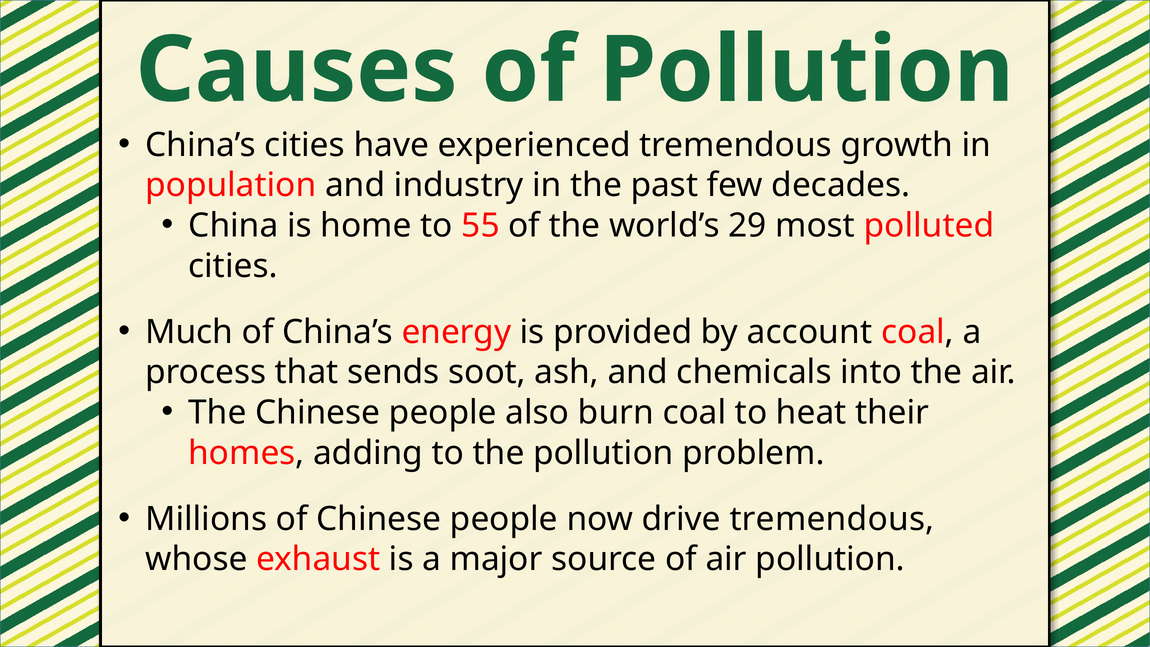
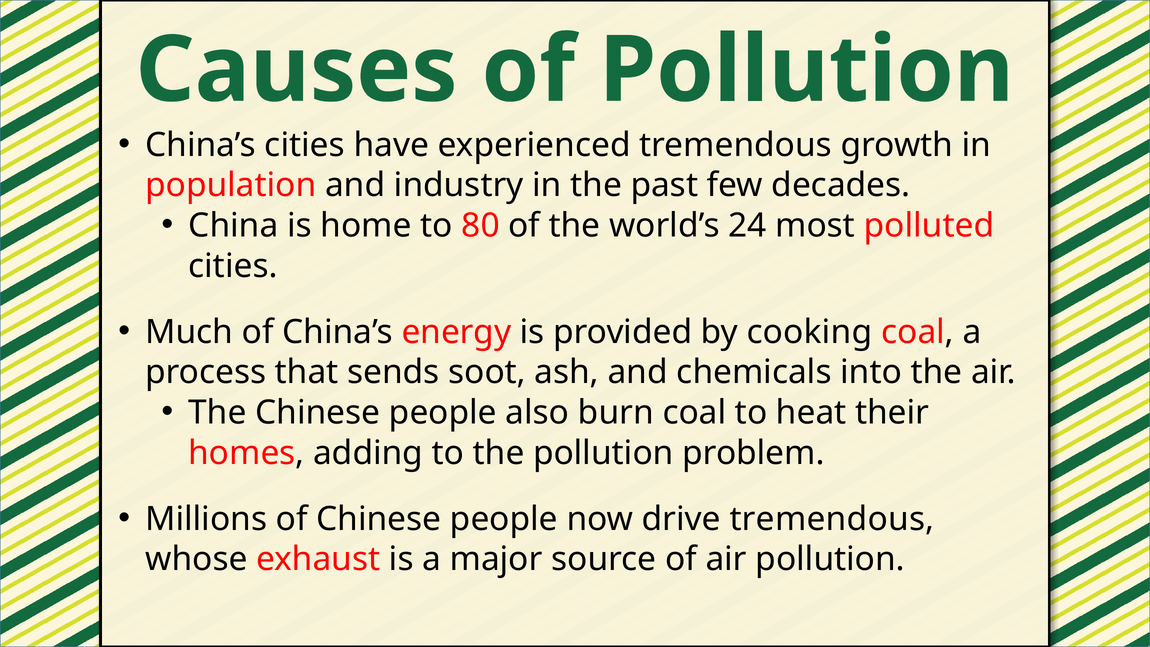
55: 55 -> 80 (481, 226)
29: 29 -> 24 (747, 226)
account: account -> cooking (809, 332)
